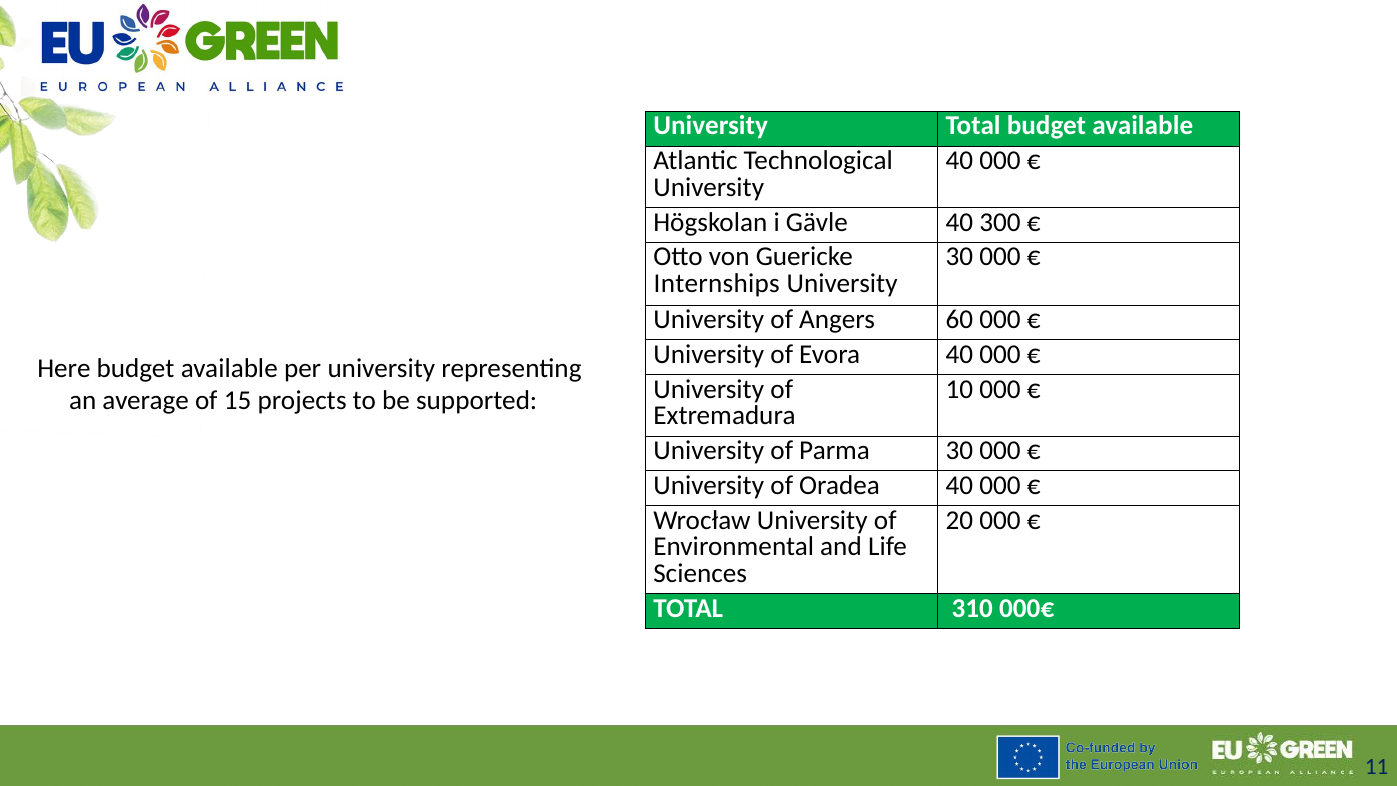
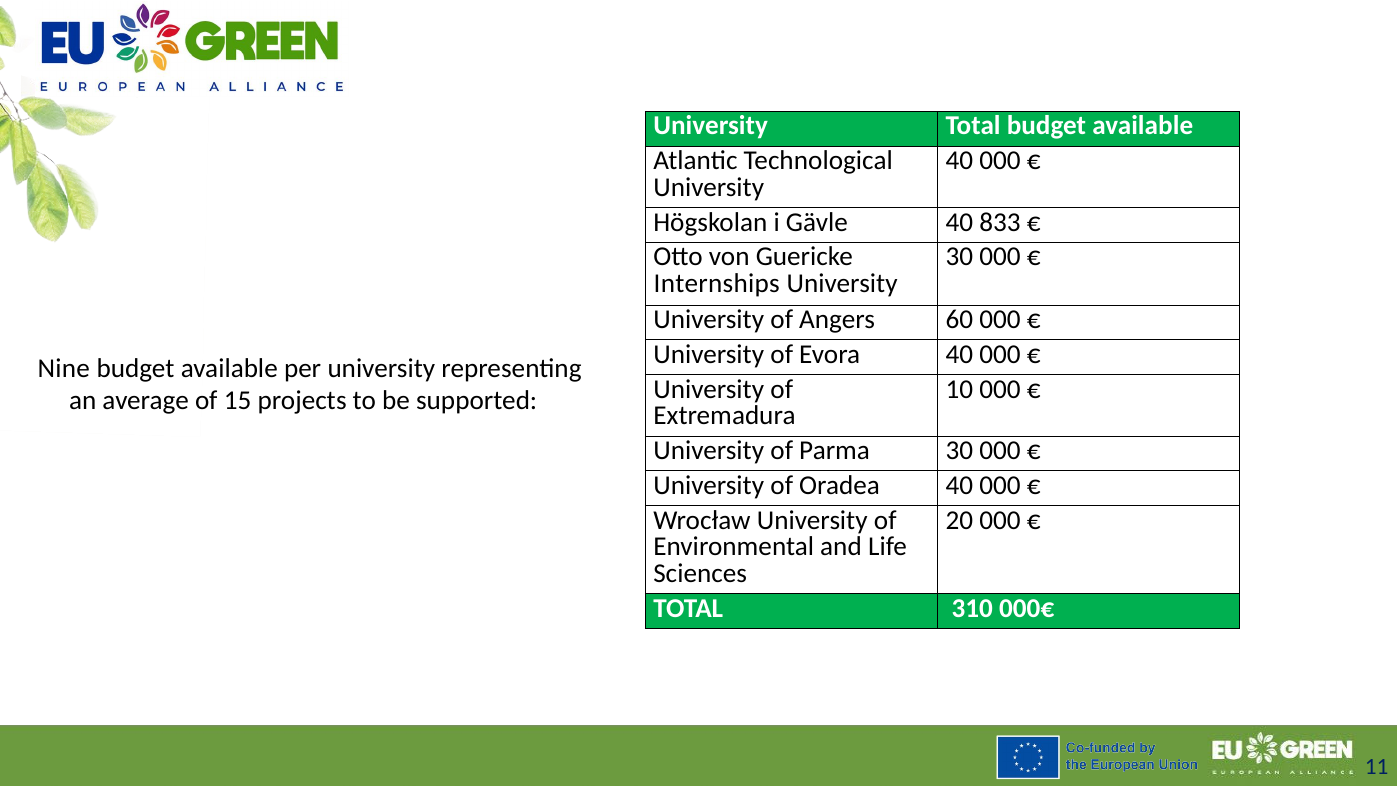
300: 300 -> 833 (1000, 222)
Here: Here -> Nine (64, 368)
